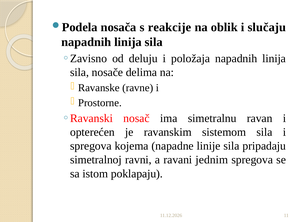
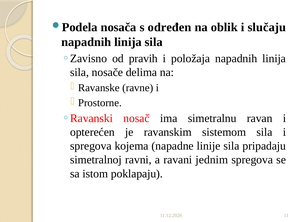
reakcije: reakcije -> određen (170, 27)
deluju: deluju -> pravih (143, 59)
